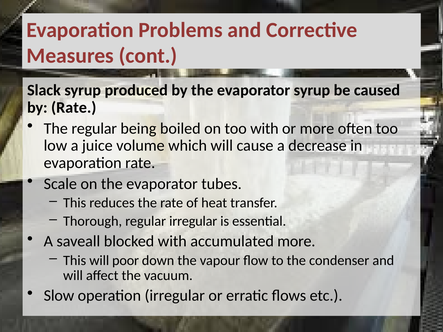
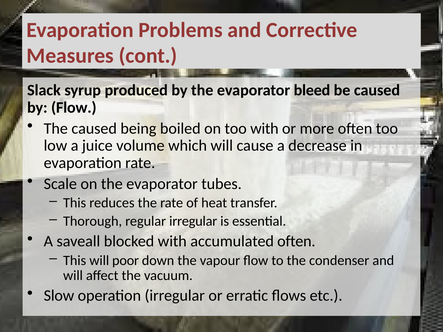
evaporator syrup: syrup -> bleed (312, 90)
by Rate: Rate -> Flow (74, 108)
The regular: regular -> caused (94, 129)
accumulated more: more -> often (296, 241)
